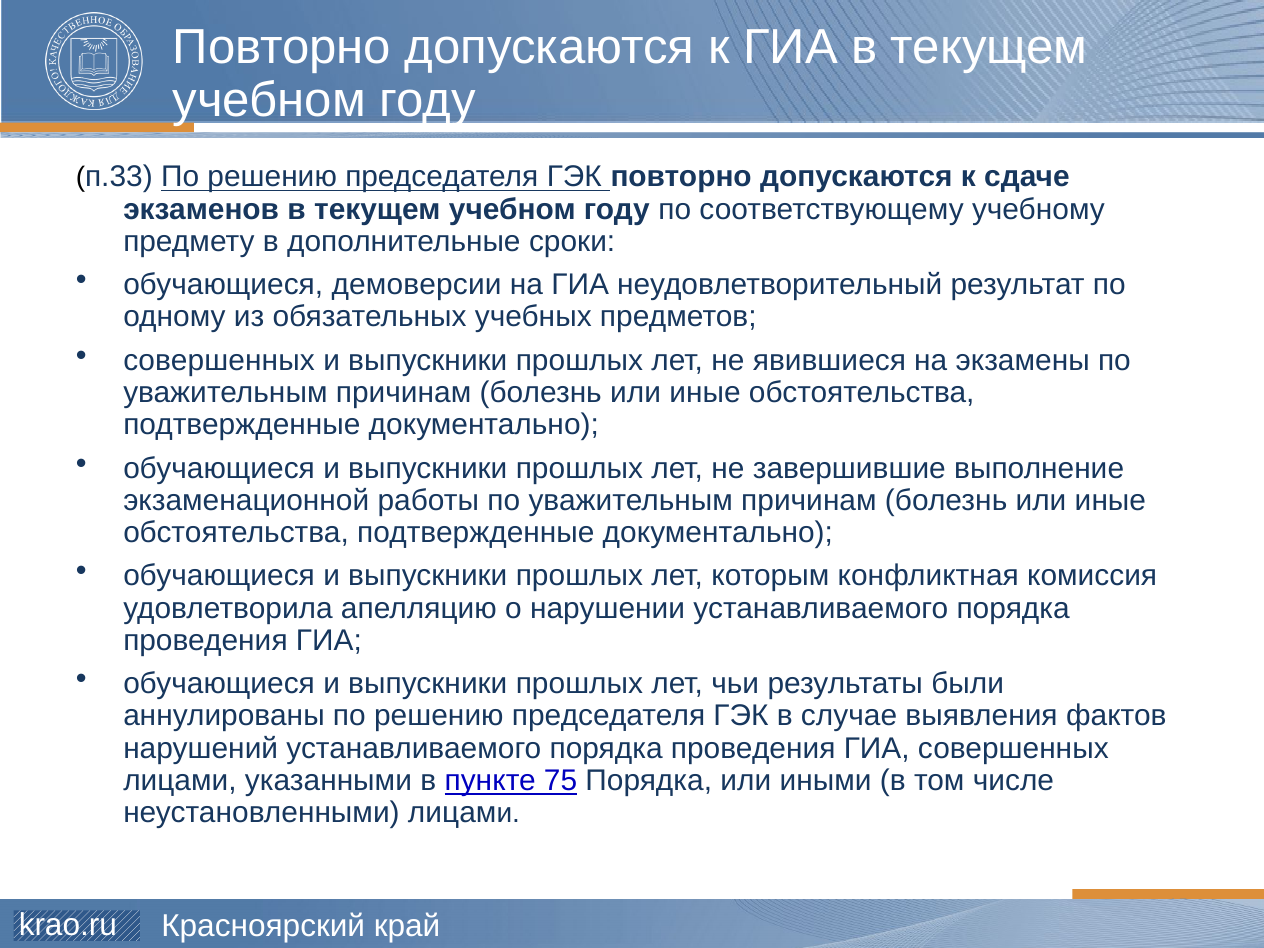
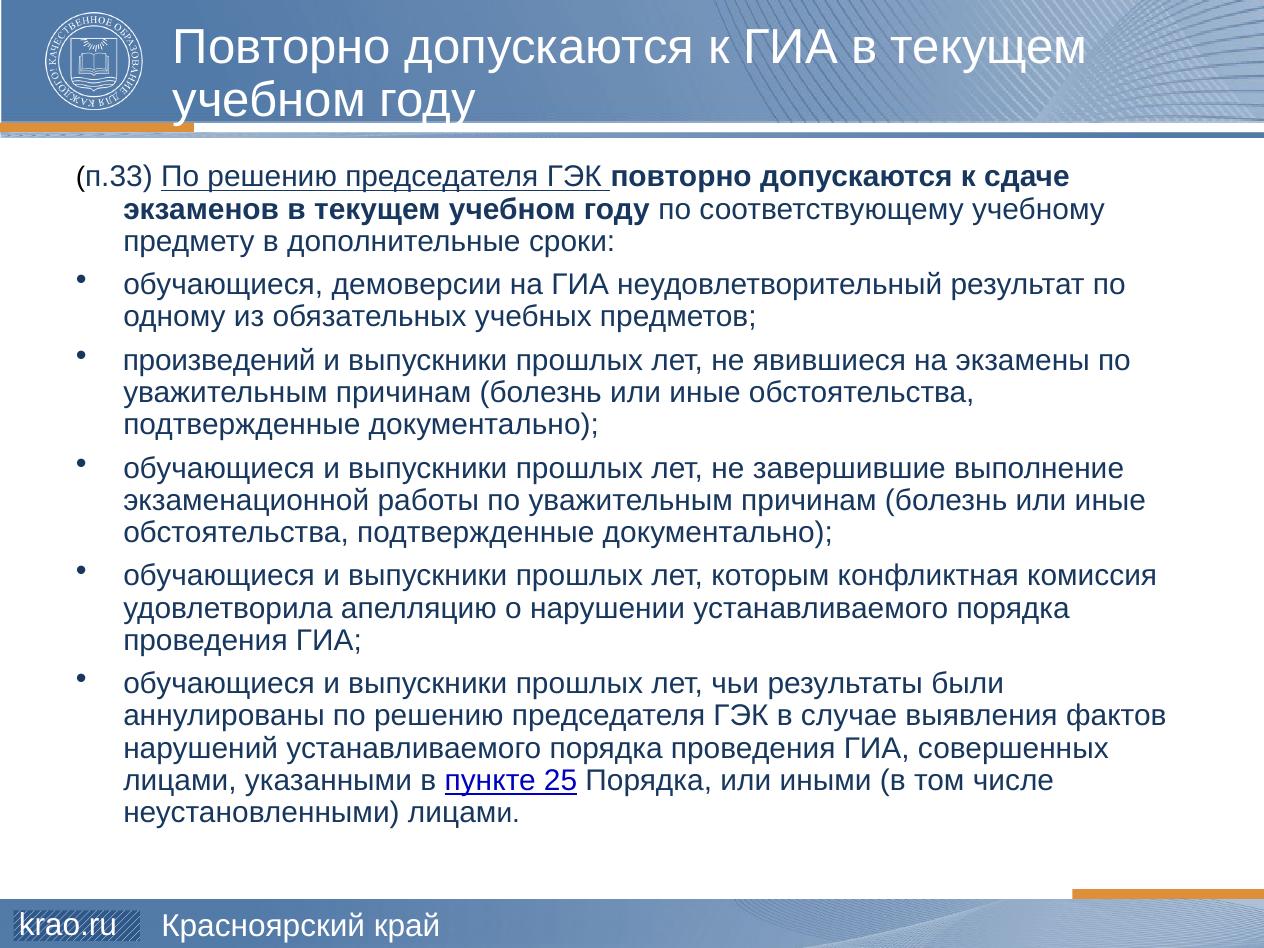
совершенных: совершенных -> произведений (219, 360)
75: 75 -> 25 (561, 781)
